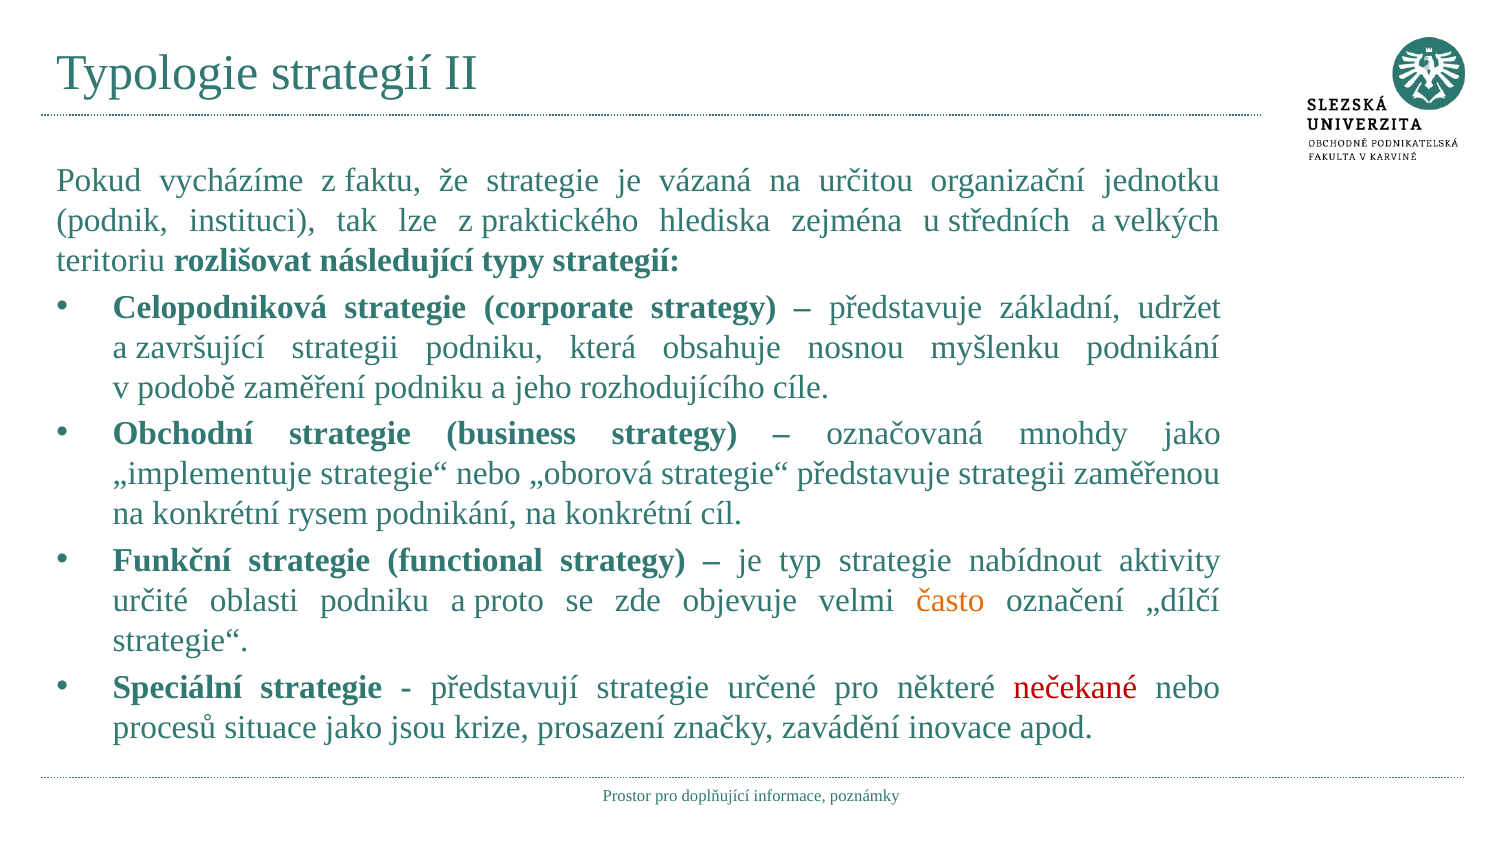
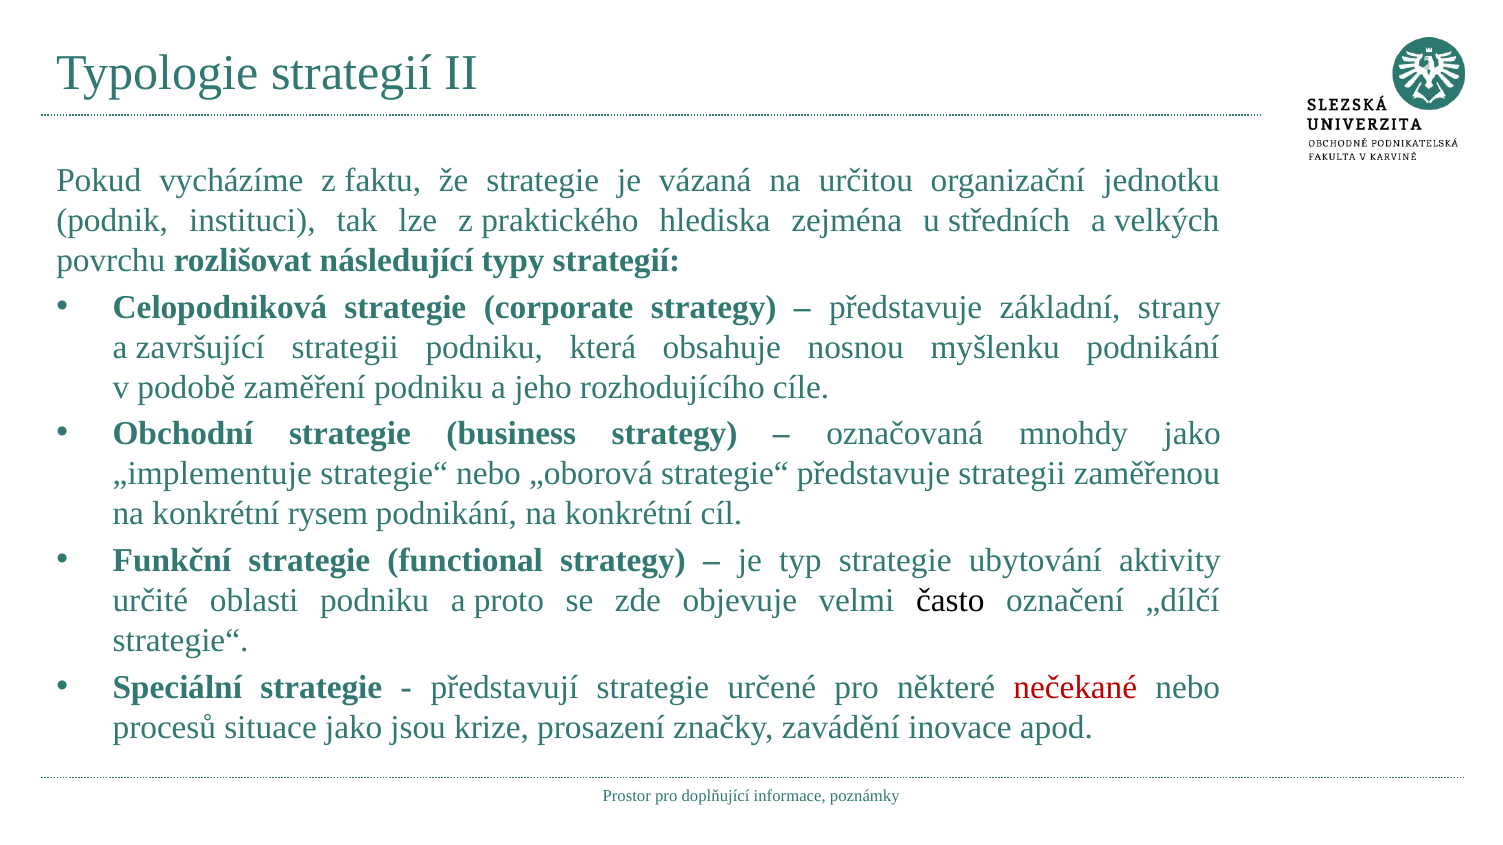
teritoriu: teritoriu -> povrchu (111, 260)
udržet: udržet -> strany (1179, 307)
nabídnout: nabídnout -> ubytování (1035, 561)
často colour: orange -> black (950, 601)
